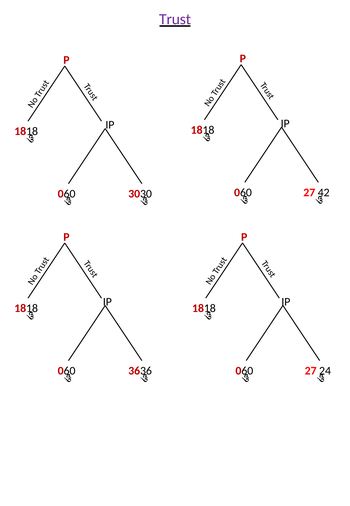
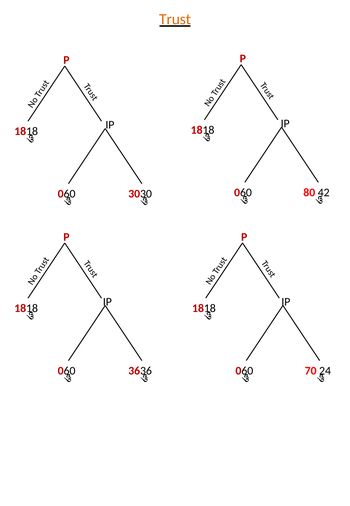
Trust colour: purple -> orange (175, 19)
27: 27 -> 80 (309, 192)
27: 27 -> 70 (311, 370)
